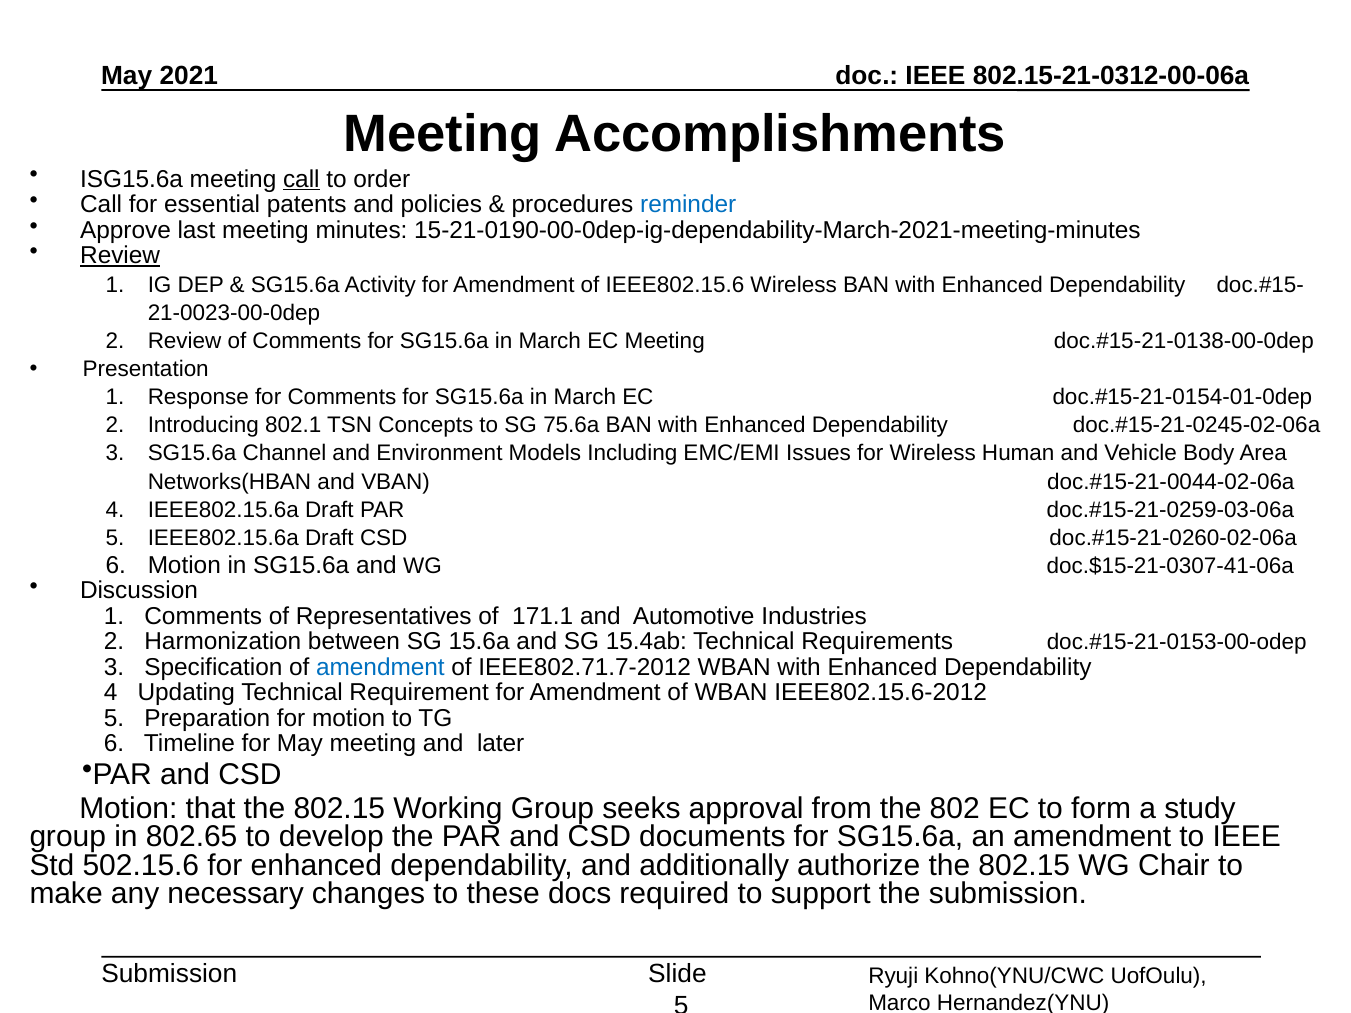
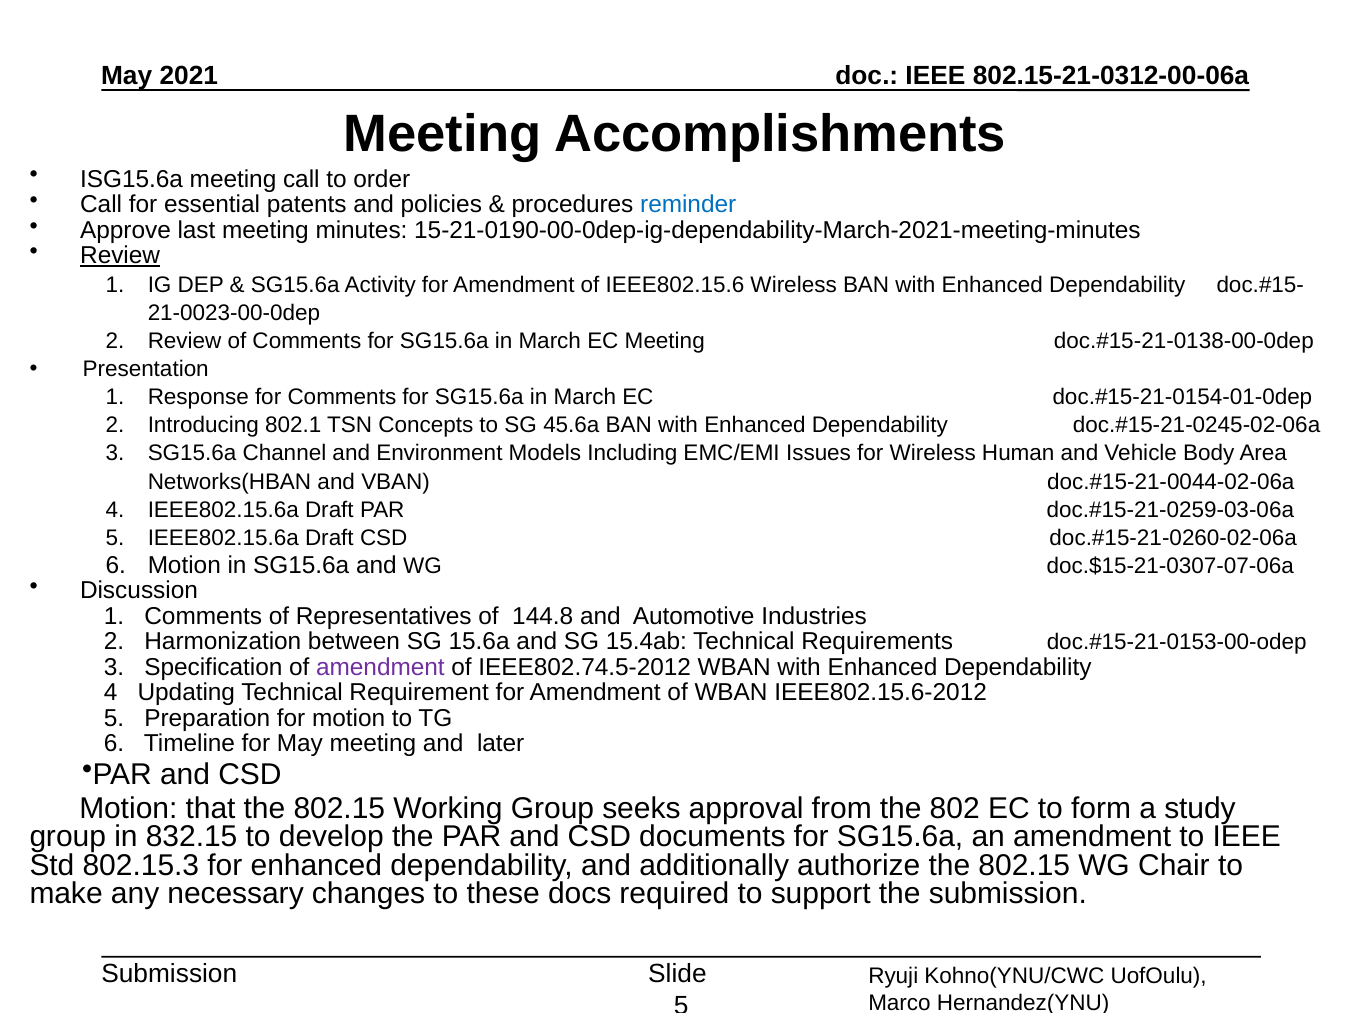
call underline: present -> none (301, 179)
75.6a: 75.6a -> 45.6a (571, 425)
doc.$15-21-0307-41-06a: doc.$15-21-0307-41-06a -> doc.$15-21-0307-07-06a (1170, 566)
171.1: 171.1 -> 144.8 (543, 616)
amendment colour: blue -> purple (380, 667)
IEEE802.71.7-2012: IEEE802.71.7-2012 -> IEEE802.74.5-2012 (585, 667)
802.65: 802.65 -> 832.15 (192, 837)
502.15.6: 502.15.6 -> 802.15.3 (141, 865)
